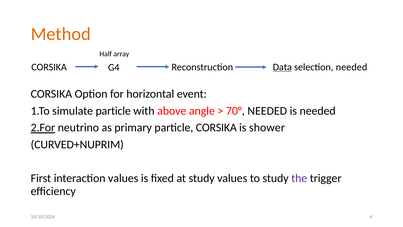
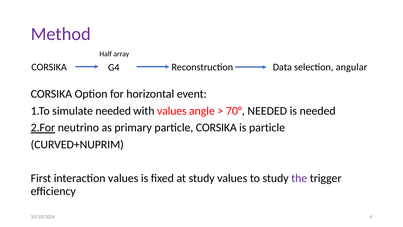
Method colour: orange -> purple (61, 34)
Data underline: present -> none (282, 67)
selection needed: needed -> angular (352, 67)
simulate particle: particle -> needed (113, 111)
with above: above -> values (172, 111)
is shower: shower -> particle (267, 128)
